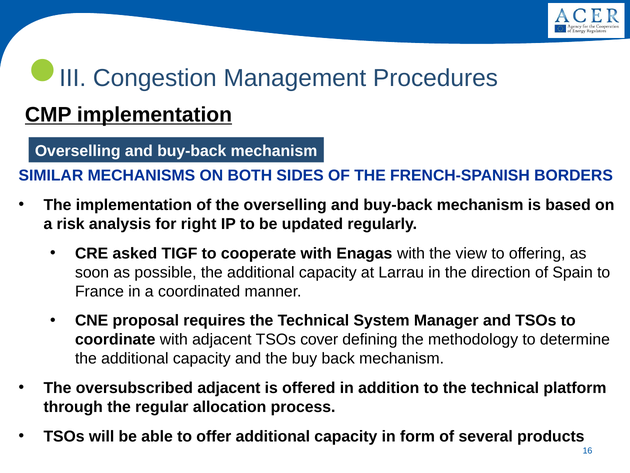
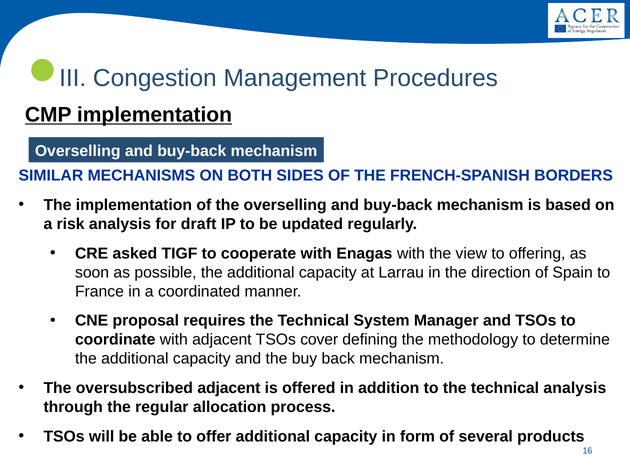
right: right -> draft (199, 224)
technical platform: platform -> analysis (575, 388)
